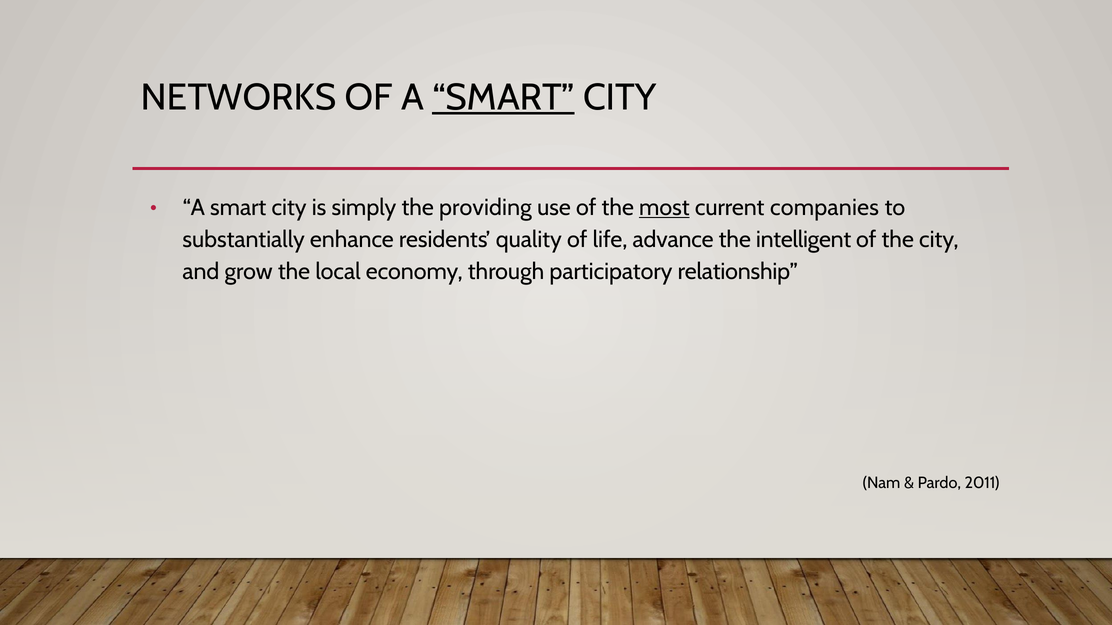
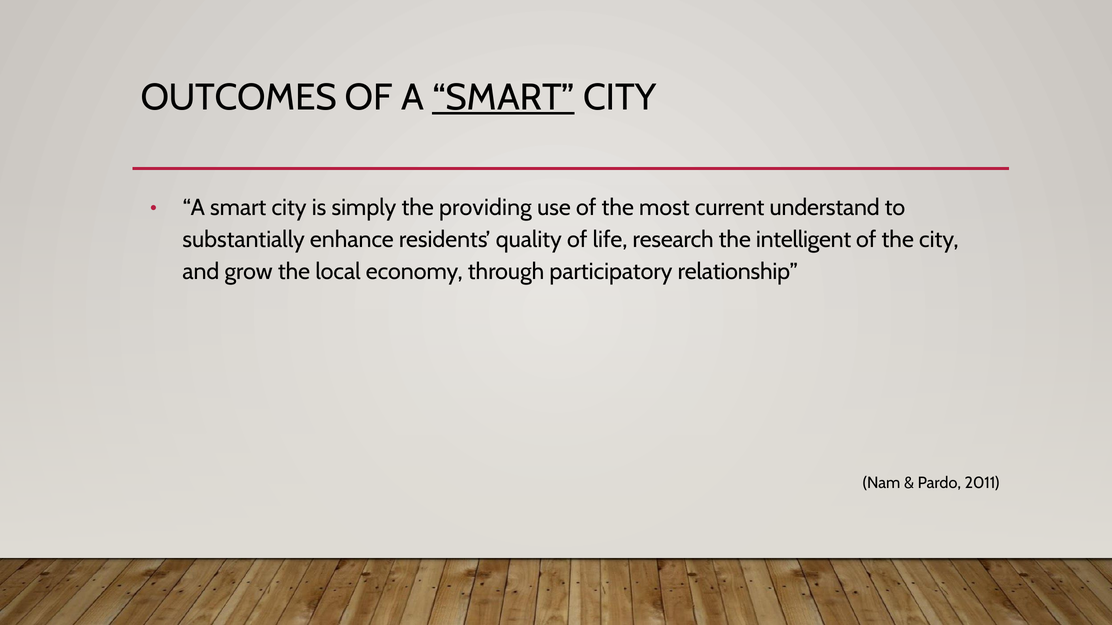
NETWORKS: NETWORKS -> OUTCOMES (239, 97)
most underline: present -> none (664, 208)
companies: companies -> understand (825, 208)
advance: advance -> research (673, 240)
